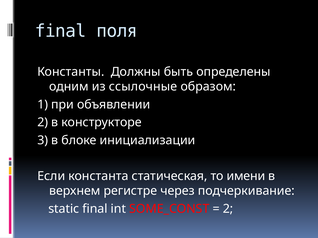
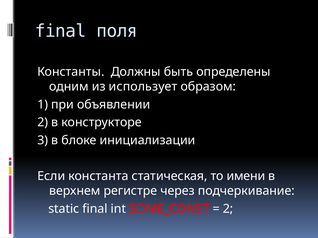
ссылочные: ссылочные -> использует (143, 87)
